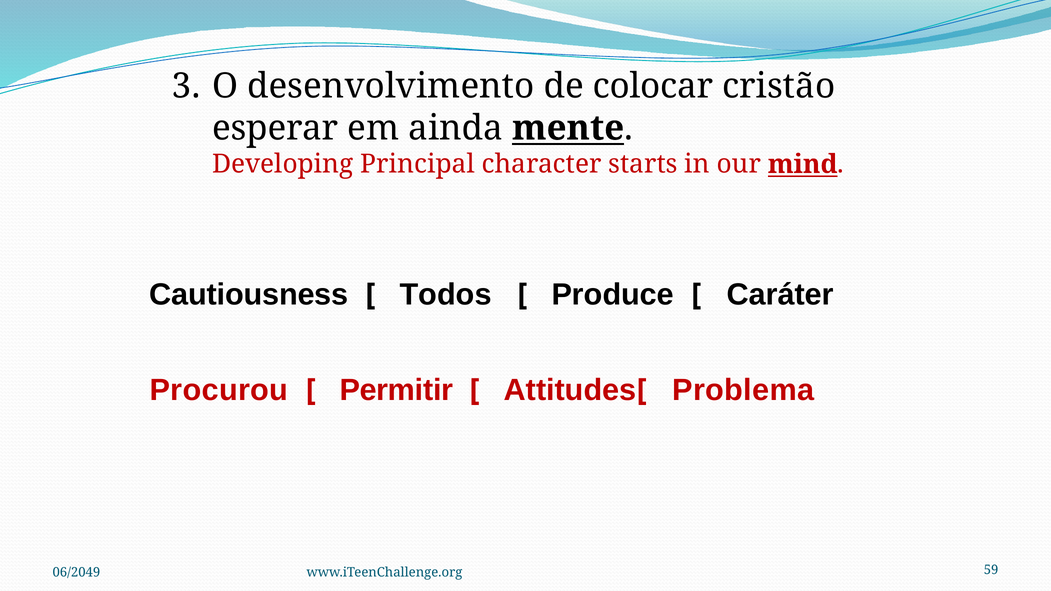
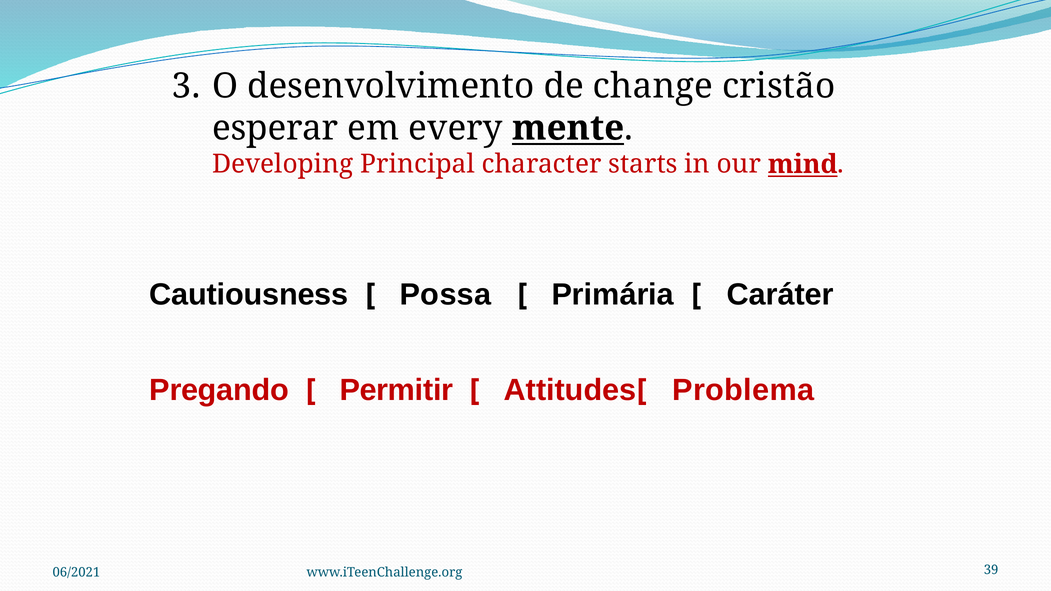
colocar: colocar -> change (653, 86)
ainda: ainda -> every (456, 128)
Todos: Todos -> Possa (446, 295)
Produce: Produce -> Primária (613, 295)
Procurou: Procurou -> Pregando (219, 390)
06/2049: 06/2049 -> 06/2021 (76, 572)
59: 59 -> 39 (991, 570)
